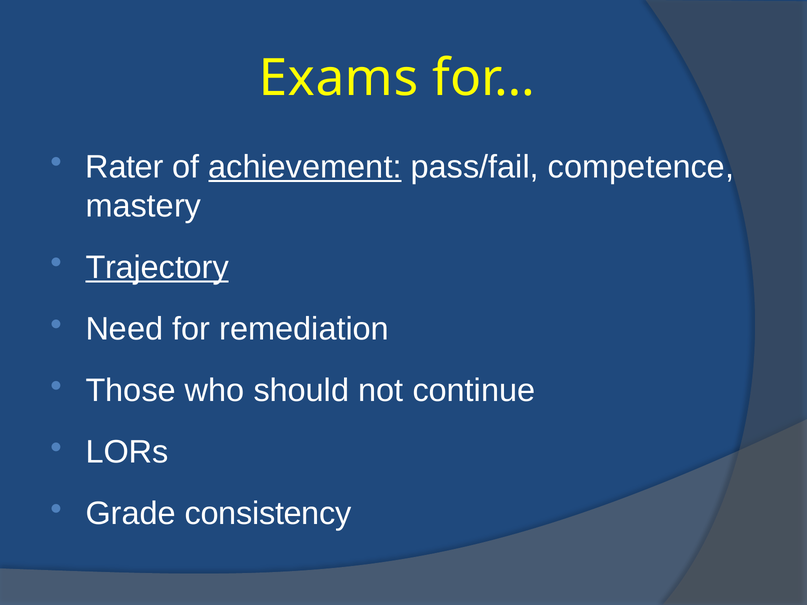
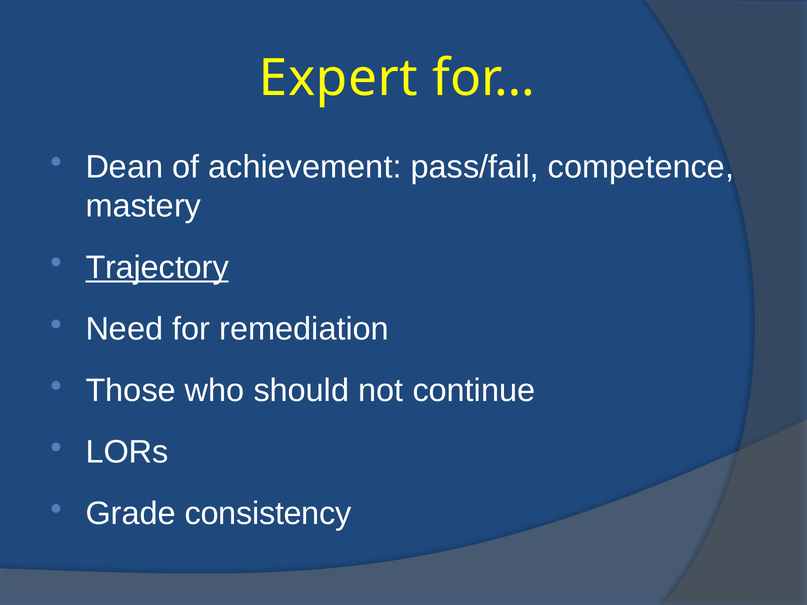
Exams: Exams -> Expert (338, 78)
Rater: Rater -> Dean (124, 167)
achievement underline: present -> none (305, 167)
